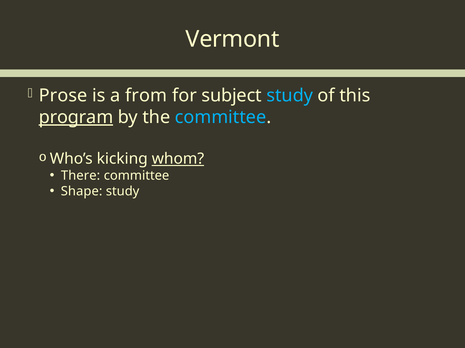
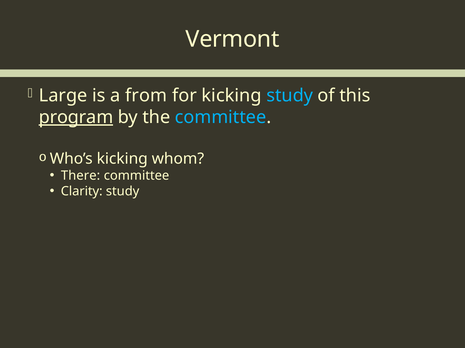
Prose: Prose -> Large (63, 96)
for subject: subject -> kicking (232, 96)
whom underline: present -> none (178, 159)
Shape: Shape -> Clarity (82, 192)
